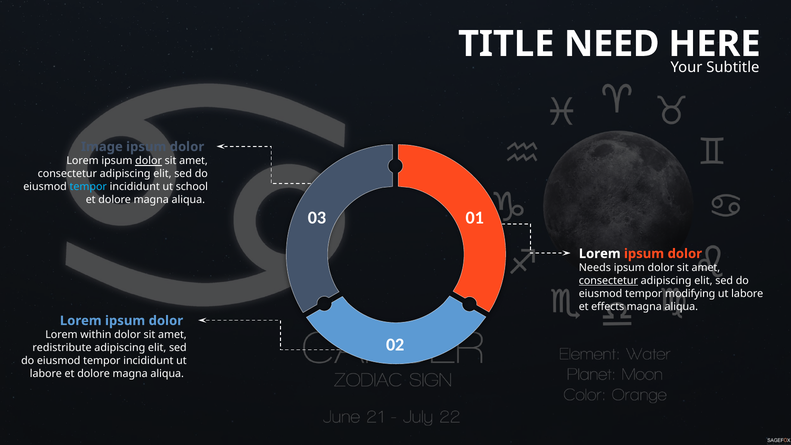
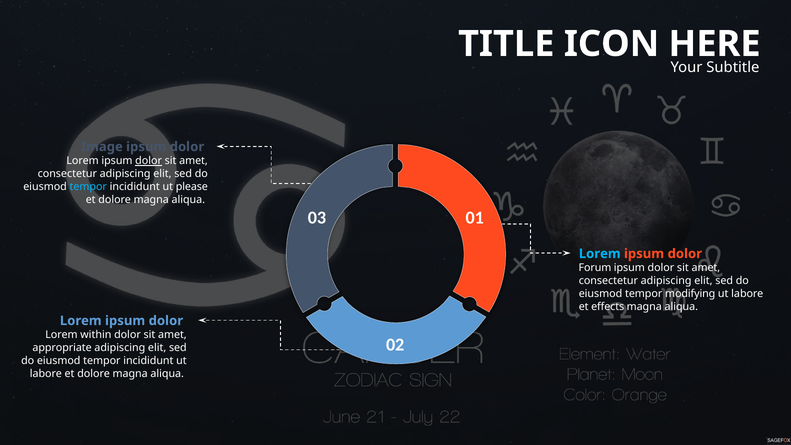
NEED: NEED -> ICON (612, 44)
school: school -> please (192, 187)
Lorem colour: white -> light blue (600, 254)
Needs: Needs -> Forum (595, 268)
consectetur underline: present -> none (608, 281)
redistribute: redistribute -> appropriate (62, 348)
